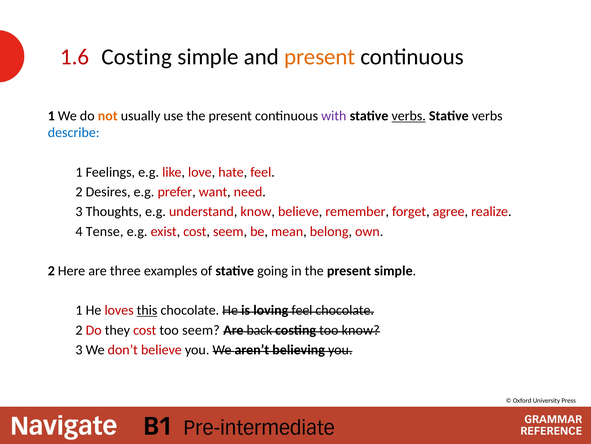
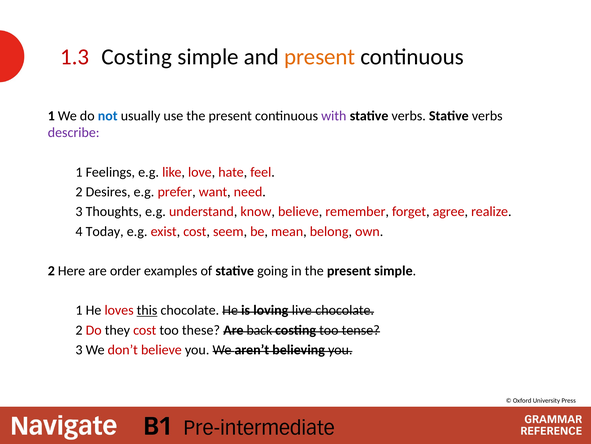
1.6: 1.6 -> 1.3 (75, 57)
not colour: orange -> blue (108, 116)
verbs underline: present -> none (409, 116)
describe colour: blue -> purple (74, 132)
Tense: Tense -> Today (105, 231)
three: three -> order (125, 270)
loving feel: feel -> live (302, 310)
too seem: seem -> these (201, 330)
too know: know -> tense (361, 330)
